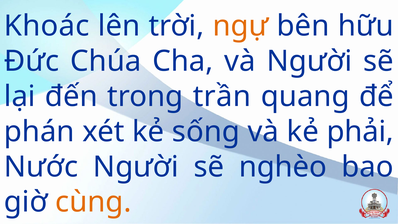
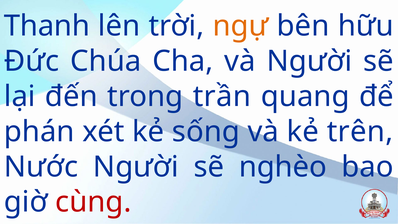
Khoác: Khoác -> Thanh (47, 26)
phải: phải -> trên (360, 132)
cùng colour: orange -> red (93, 202)
